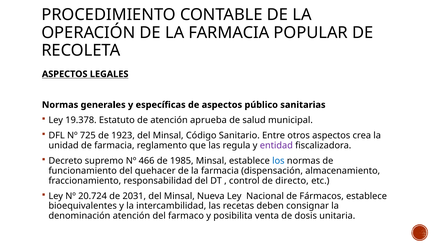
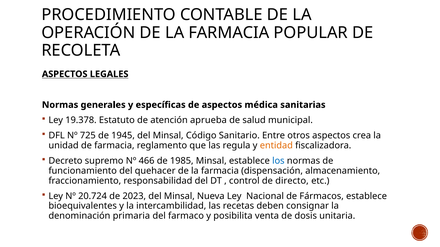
público: público -> médica (261, 105)
1923: 1923 -> 1945 (123, 136)
entidad colour: purple -> orange (276, 146)
2031: 2031 -> 2023 (134, 196)
denominación atención: atención -> primaria (131, 216)
